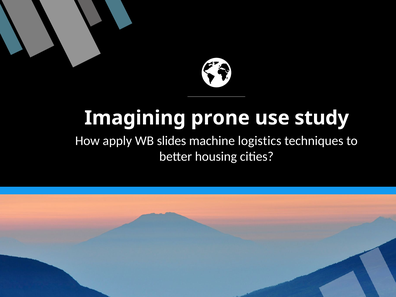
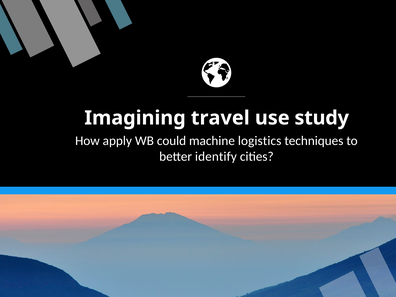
prone: prone -> travel (220, 118)
slides: slides -> could (171, 141)
housing: housing -> identify (216, 157)
